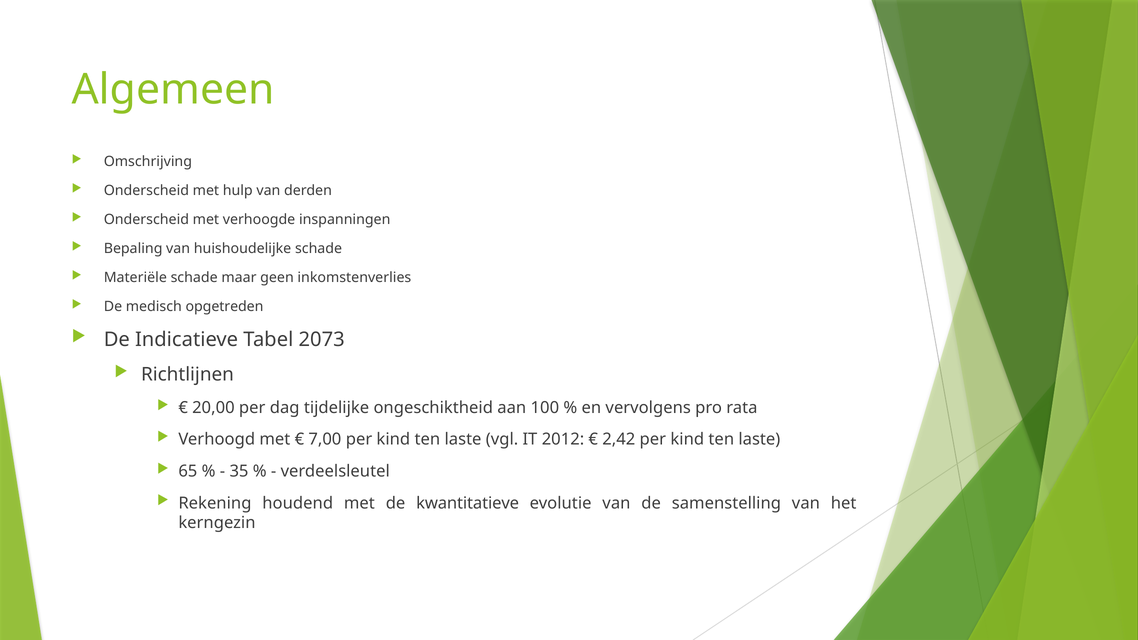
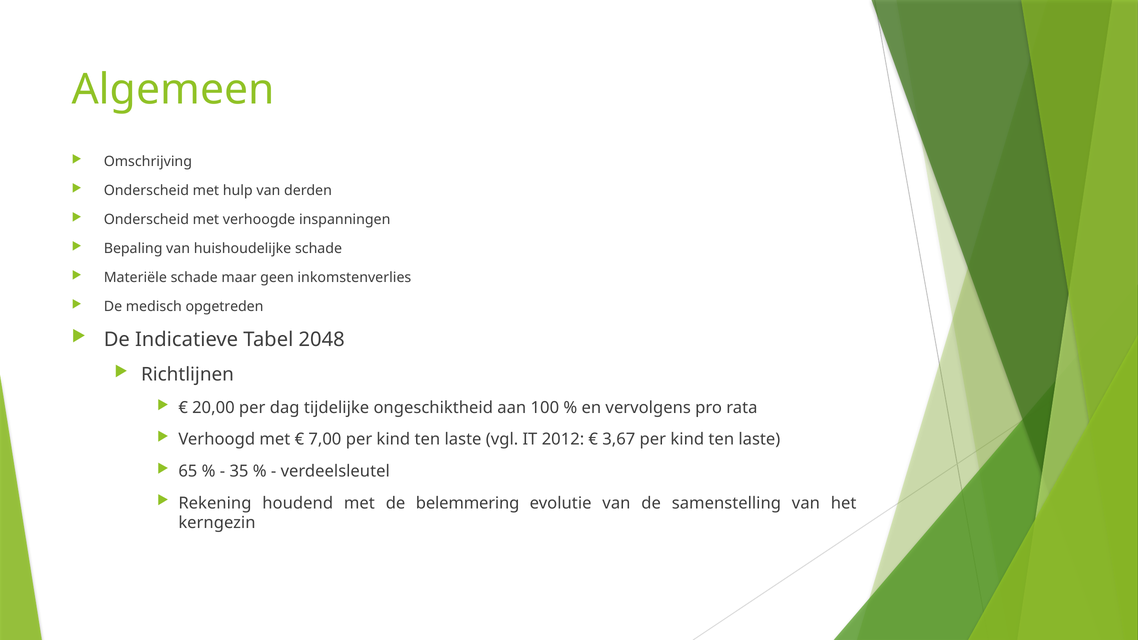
2073: 2073 -> 2048 (322, 339)
2,42: 2,42 -> 3,67 (619, 440)
kwantitatieve: kwantitatieve -> belemmering (468, 503)
